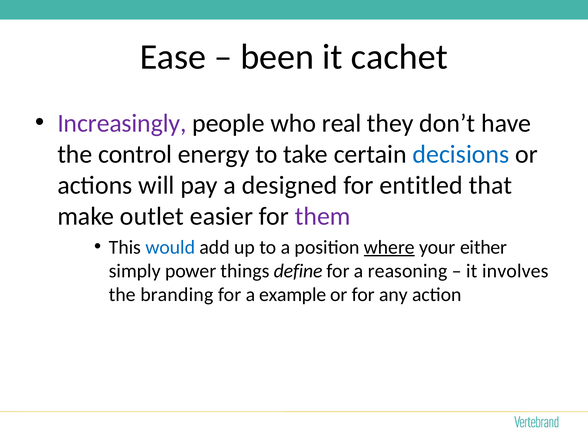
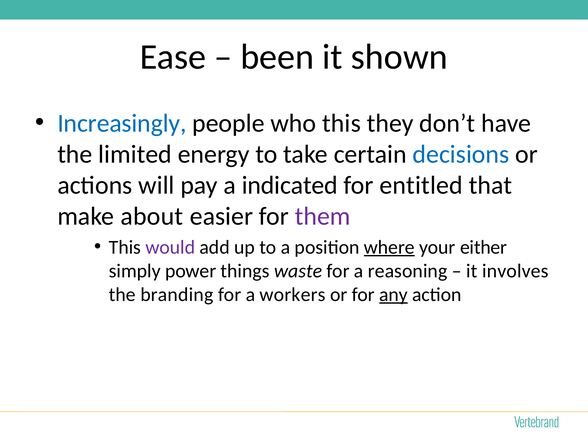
cachet: cachet -> shown (399, 57)
Increasingly colour: purple -> blue (122, 123)
who real: real -> this (341, 123)
control: control -> limited (135, 154)
designed: designed -> indicated (290, 185)
outlet: outlet -> about (152, 216)
would colour: blue -> purple (170, 247)
define: define -> waste (298, 271)
example: example -> workers (293, 295)
any underline: none -> present (394, 295)
